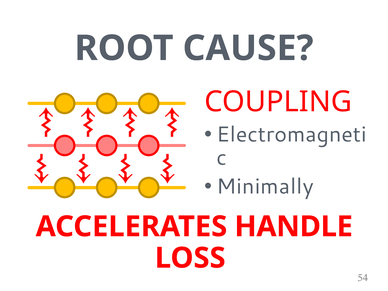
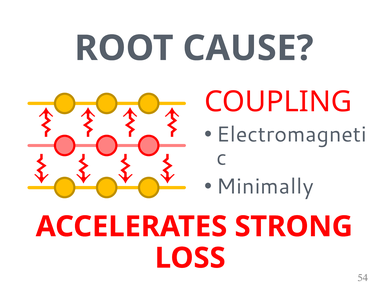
HANDLE: HANDLE -> STRONG (294, 227)
